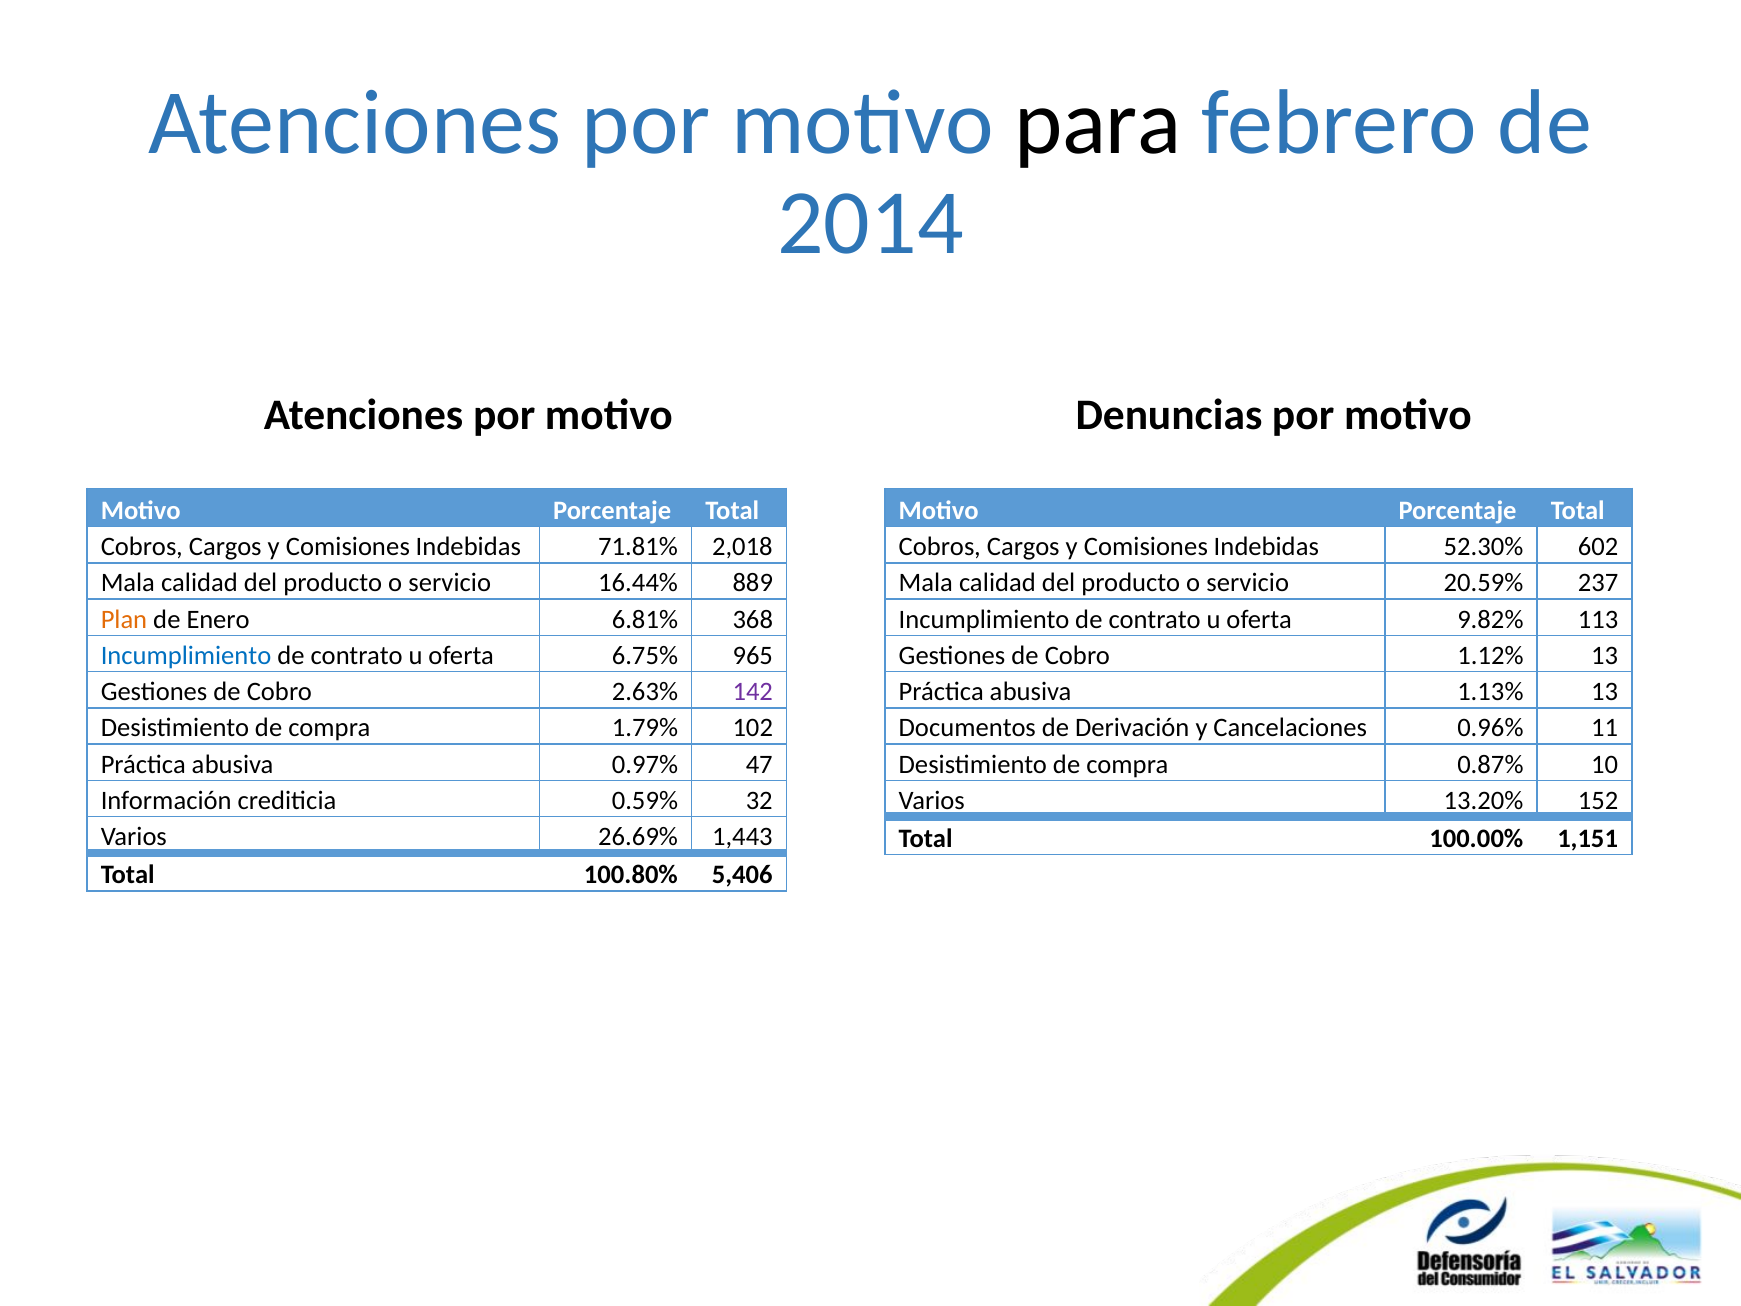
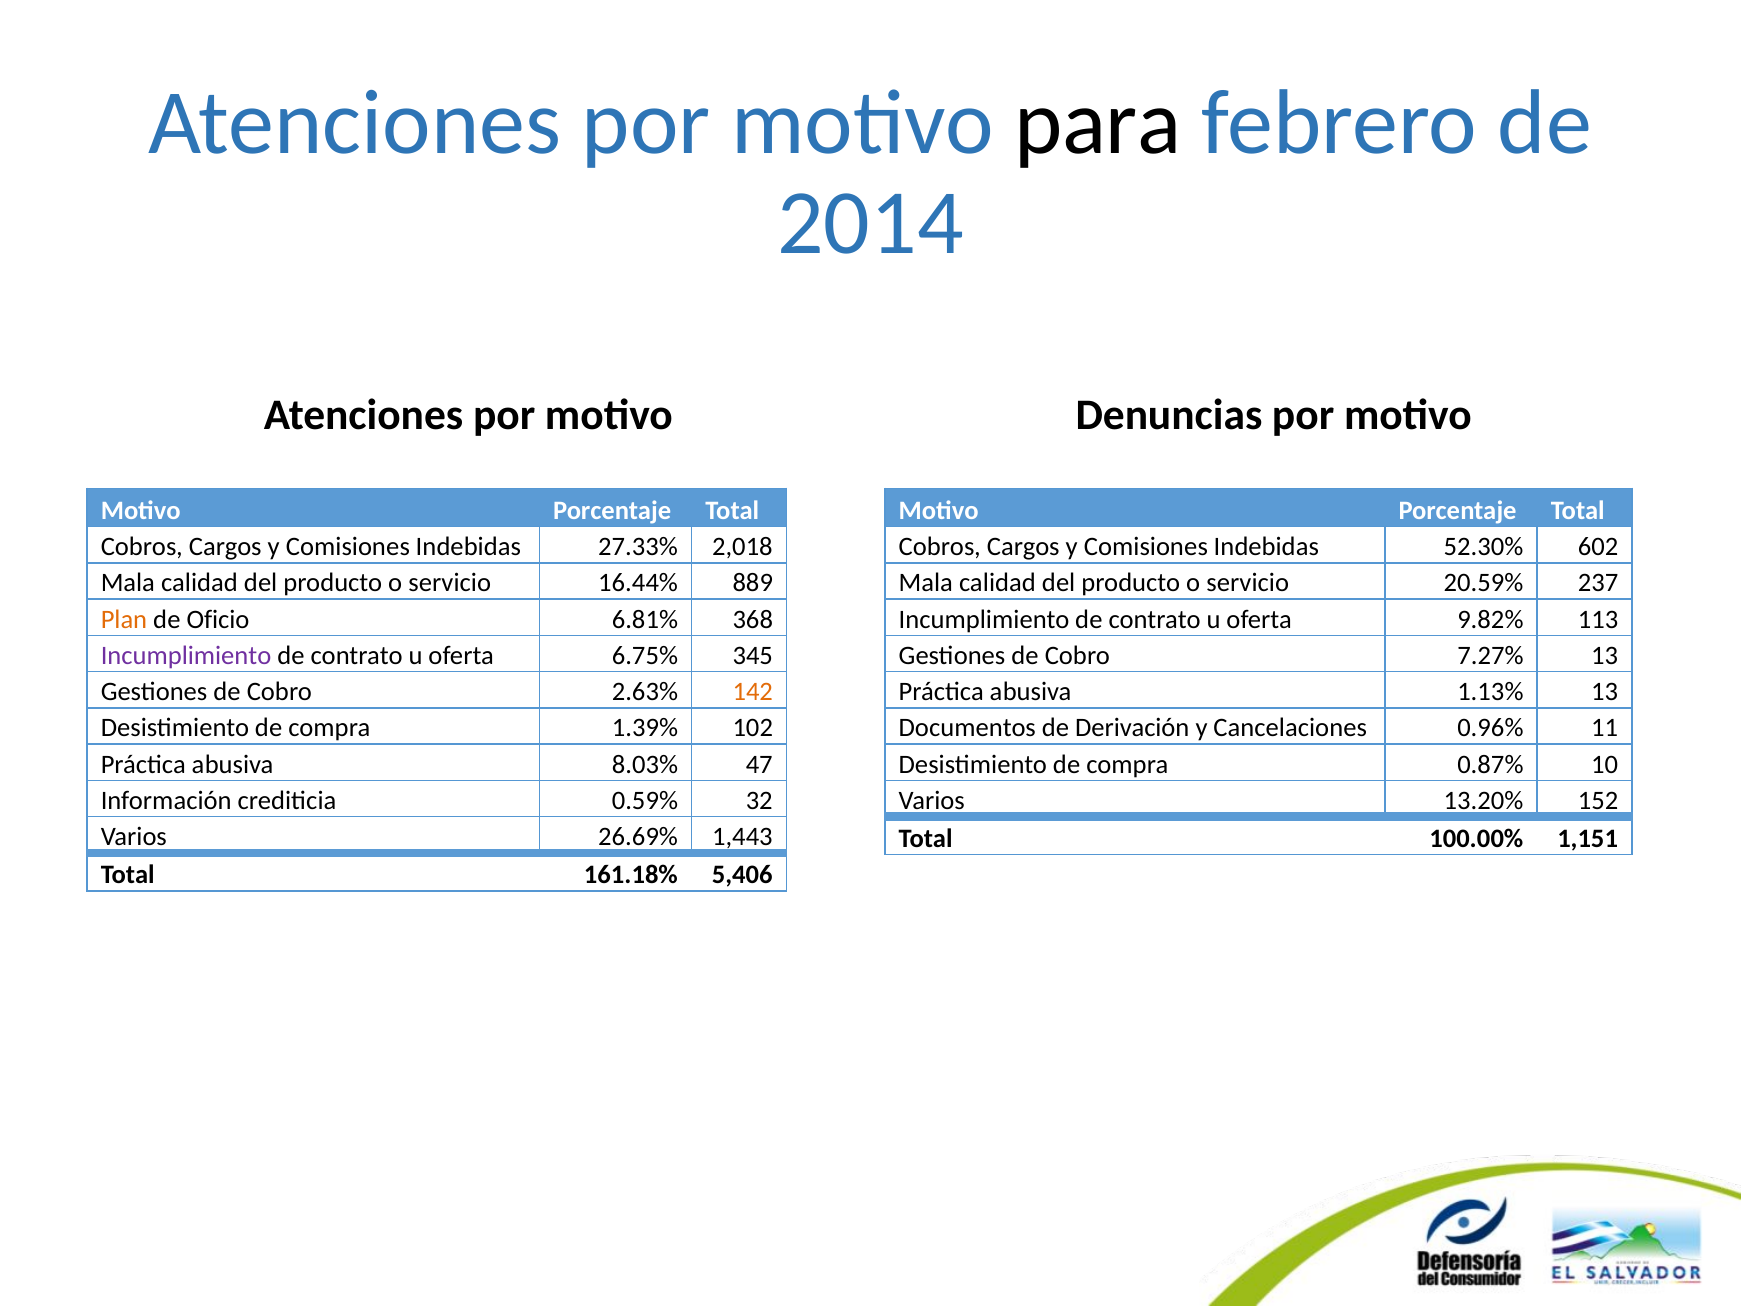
71.81%: 71.81% -> 27.33% (638, 547)
Enero: Enero -> Oficio (218, 619)
Incumplimiento colour: blue -> purple (186, 655)
965: 965 -> 345 (753, 655)
1.12%: 1.12% -> 7.27% (1490, 655)
142 colour: purple -> orange (753, 692)
1.79%: 1.79% -> 1.39% (645, 728)
0.97%: 0.97% -> 8.03% (645, 764)
100.80%: 100.80% -> 161.18% (631, 875)
